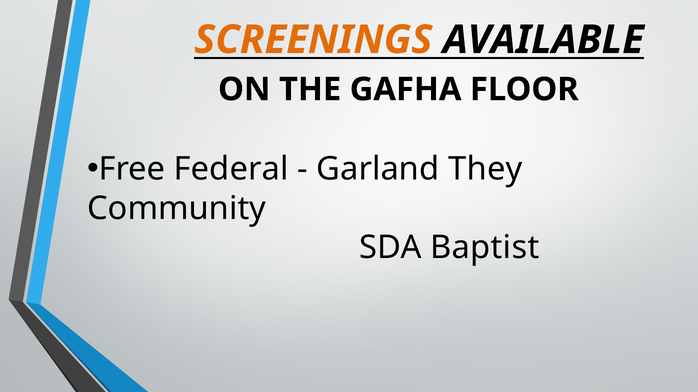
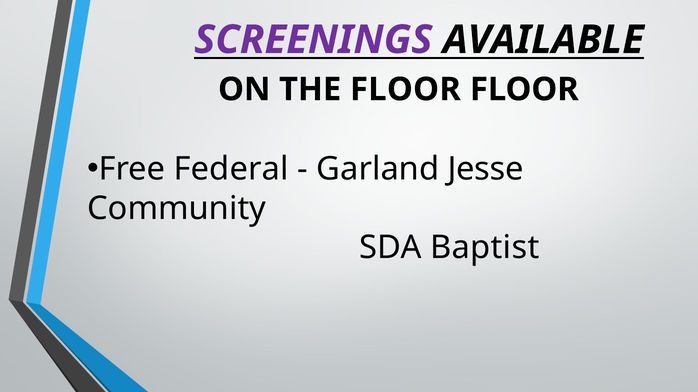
SCREENINGS colour: orange -> purple (313, 40)
THE GAFHA: GAFHA -> FLOOR (405, 90)
They: They -> Jesse (486, 169)
